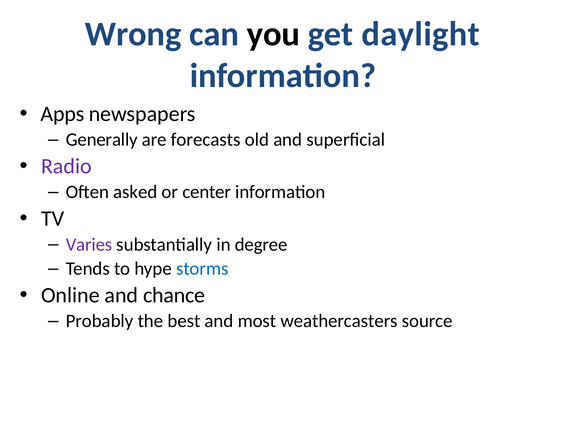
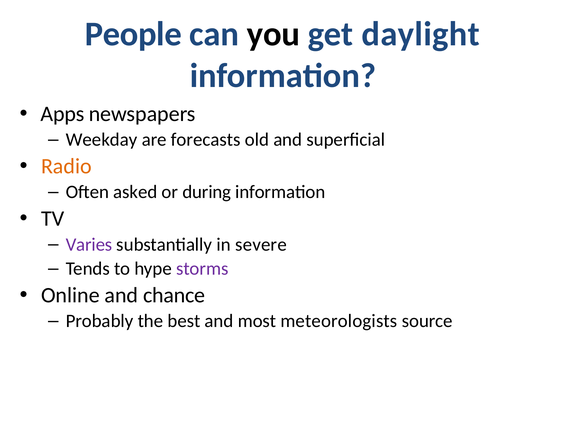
Wrong: Wrong -> People (133, 34)
Generally: Generally -> Weekday (102, 140)
Radio colour: purple -> orange (66, 166)
center: center -> during (207, 192)
degree: degree -> severe (261, 244)
storms colour: blue -> purple (202, 268)
weathercasters: weathercasters -> meteorologists (339, 321)
